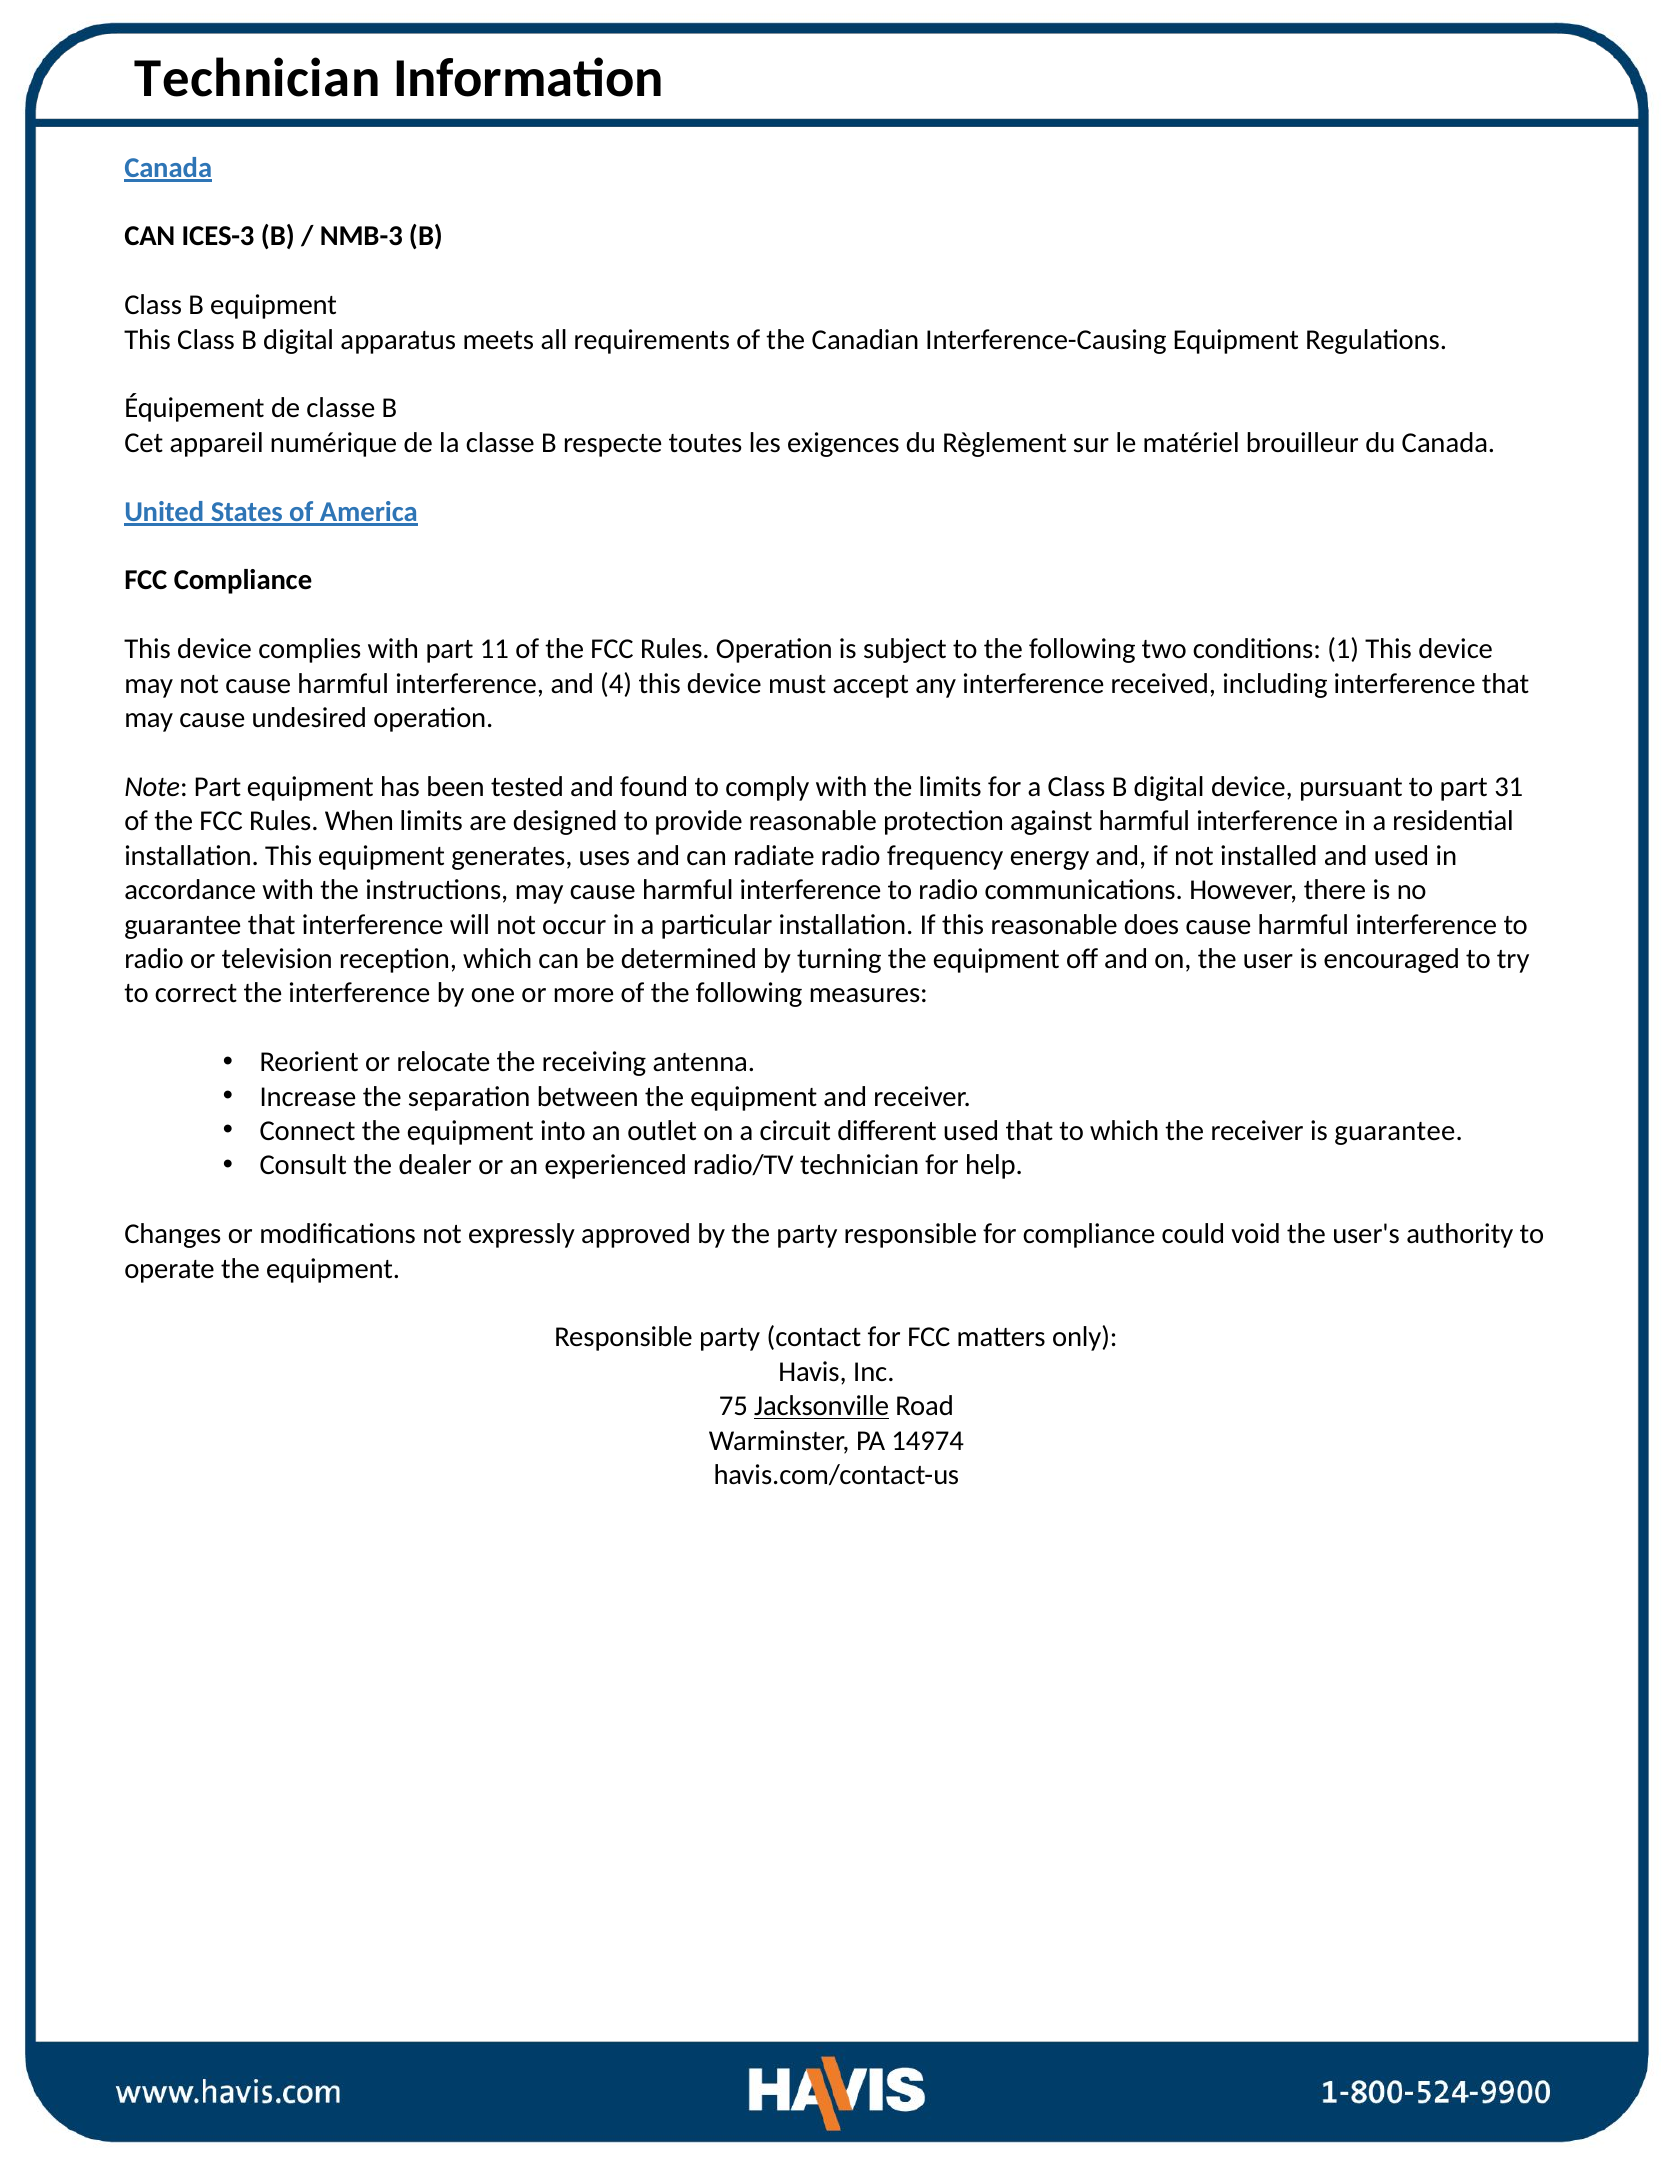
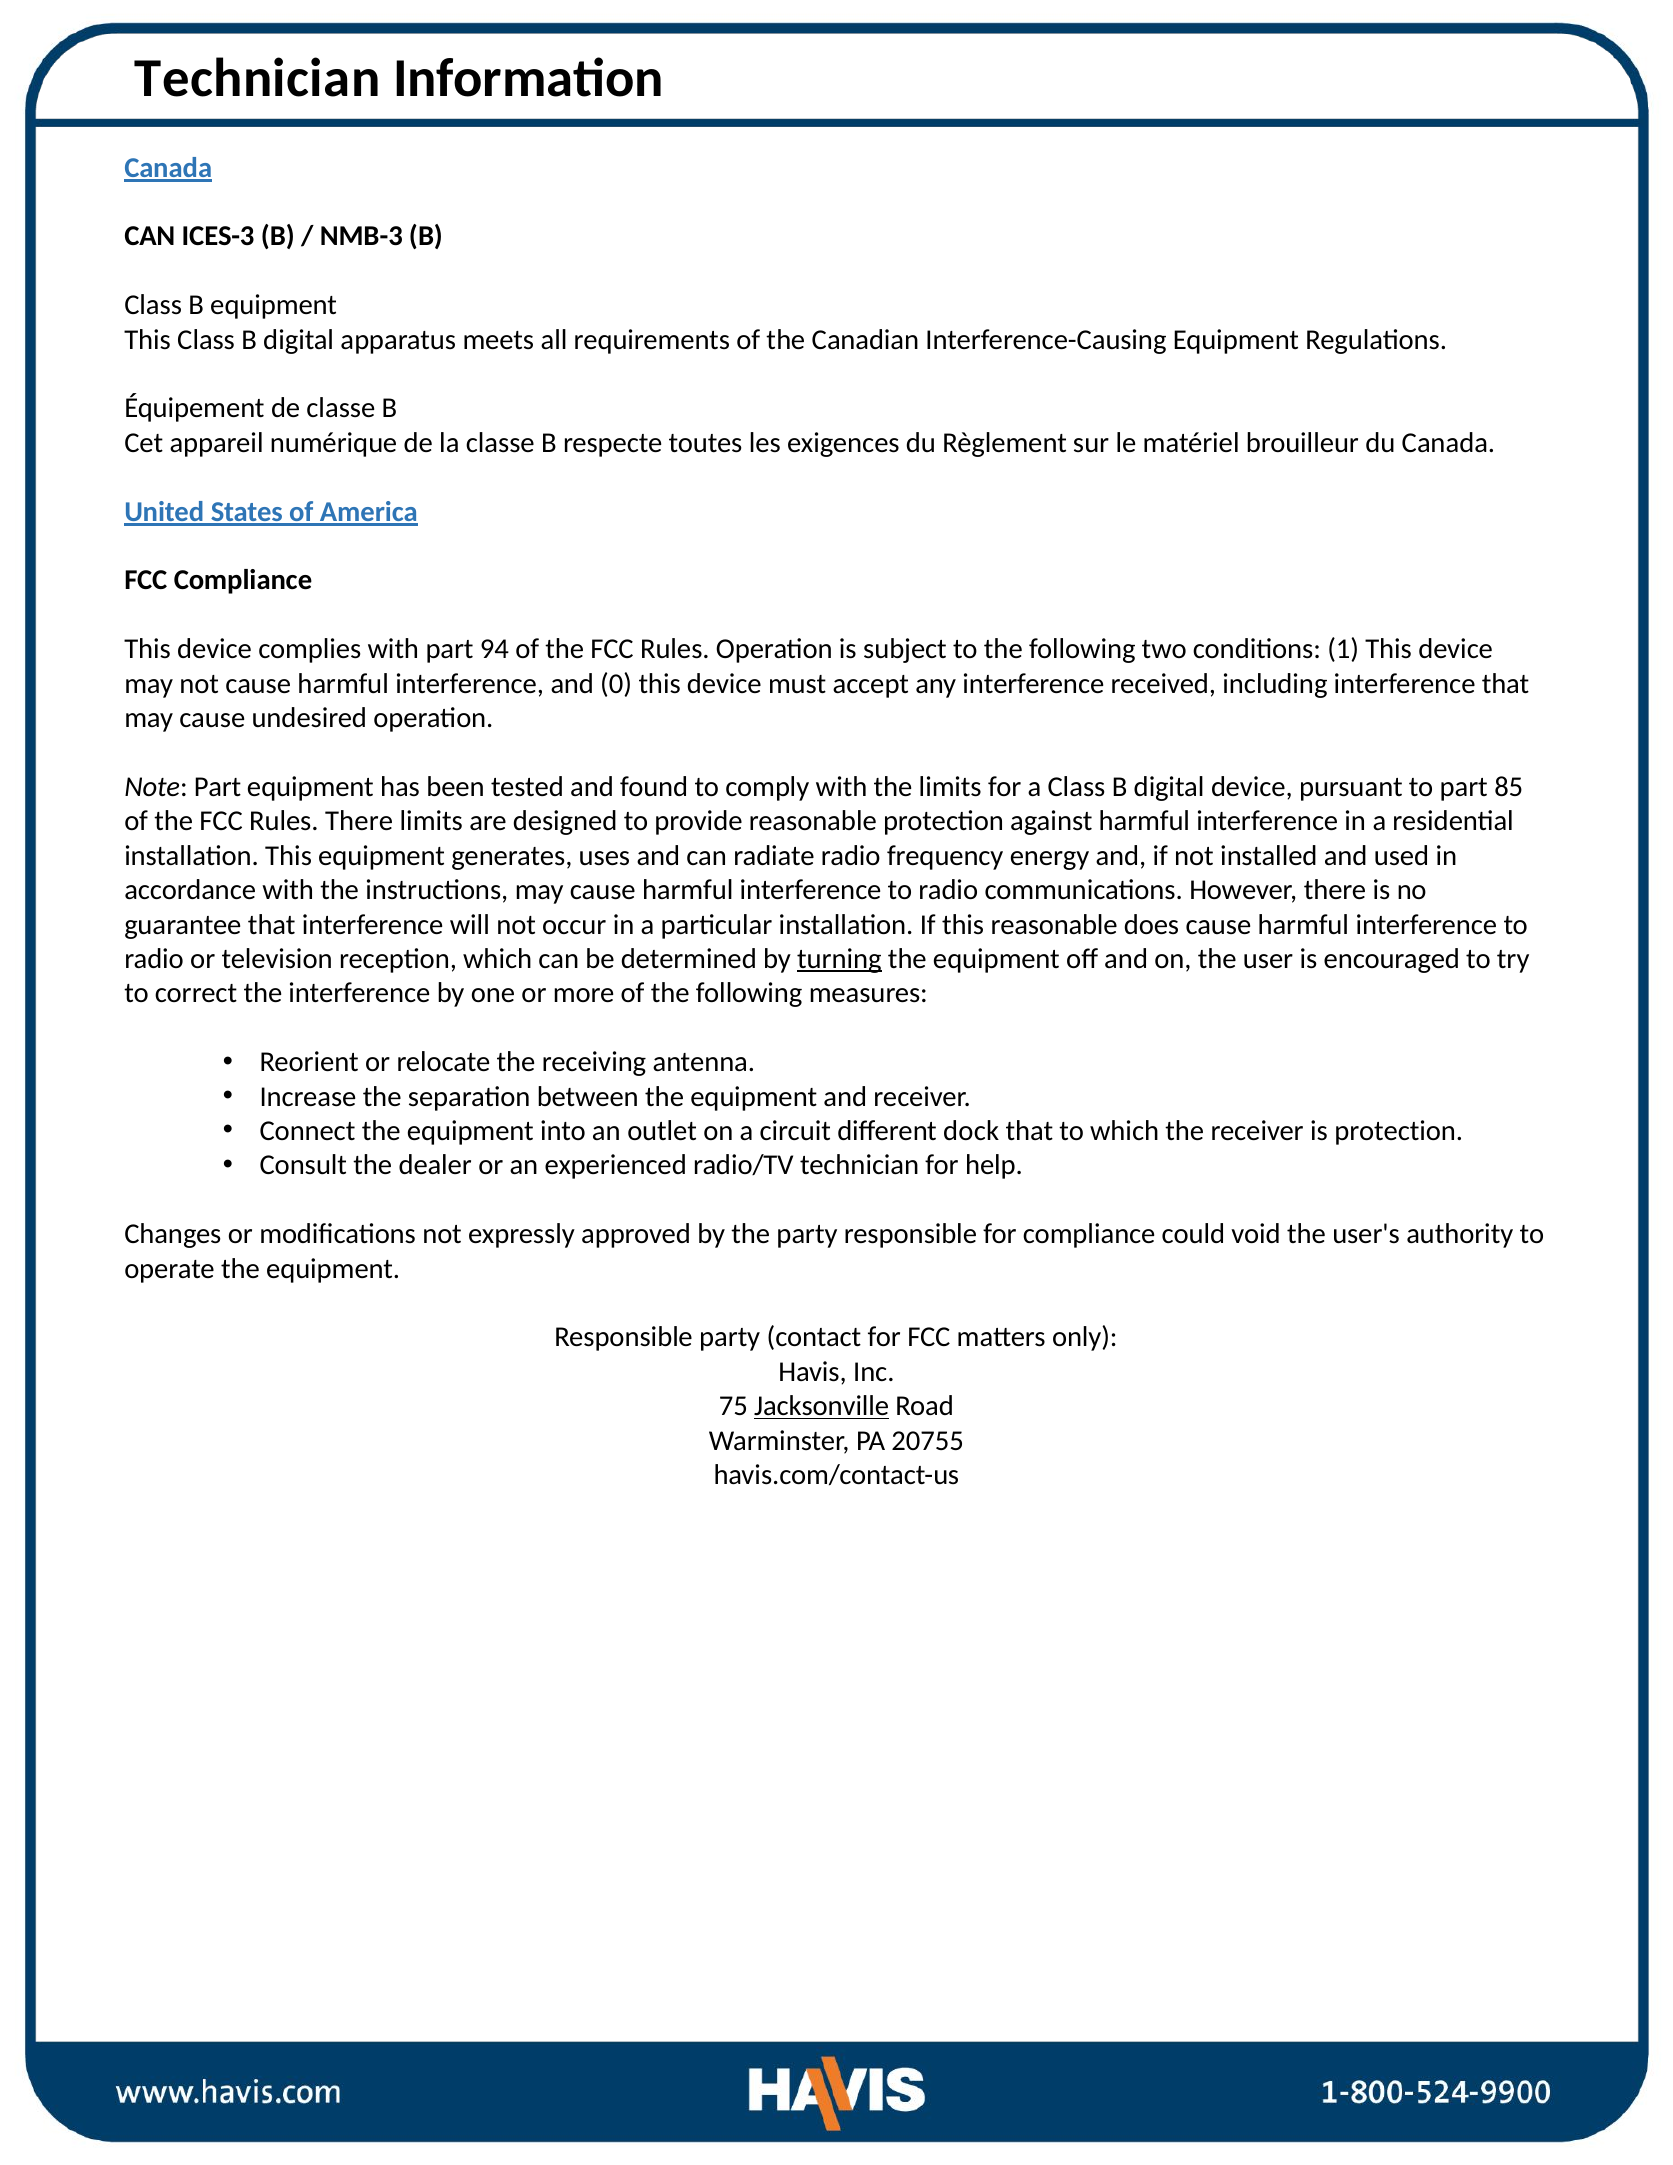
11: 11 -> 94 (494, 649)
4: 4 -> 0 (616, 684)
31: 31 -> 85 (1509, 787)
Rules When: When -> There (359, 821)
turning underline: none -> present (839, 959)
different used: used -> dock (971, 1131)
is guarantee: guarantee -> protection (1399, 1131)
14974: 14974 -> 20755 (928, 1441)
